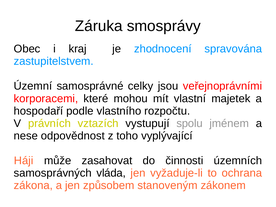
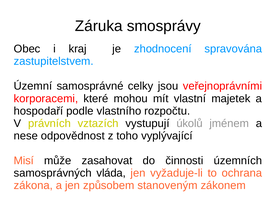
spolu: spolu -> úkolů (190, 123)
Háji: Háji -> Misí (24, 161)
